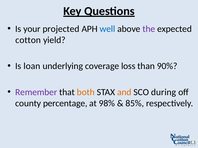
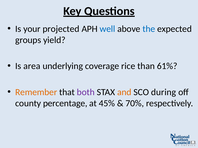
the colour: purple -> blue (149, 29)
cotton: cotton -> groups (28, 40)
loan: loan -> area (32, 66)
loss: loss -> rice (128, 66)
90%: 90% -> 61% (167, 66)
Remember colour: purple -> orange (36, 92)
both colour: orange -> purple (86, 92)
98%: 98% -> 45% (107, 104)
85%: 85% -> 70% (135, 104)
